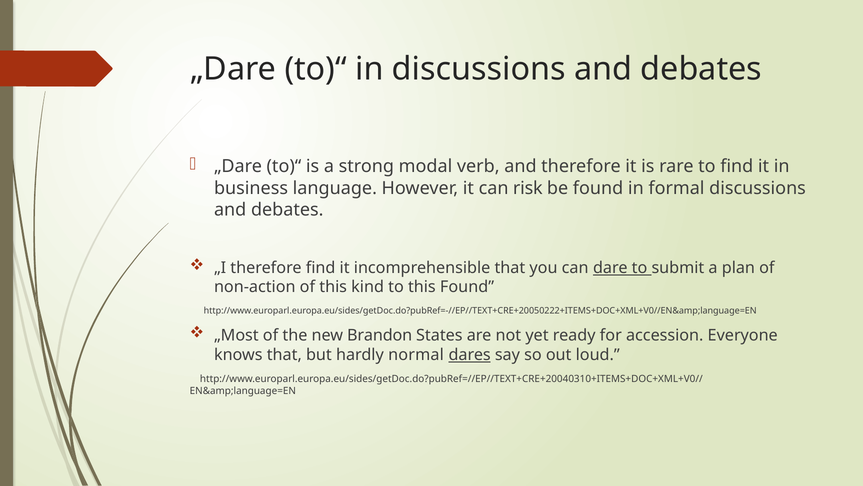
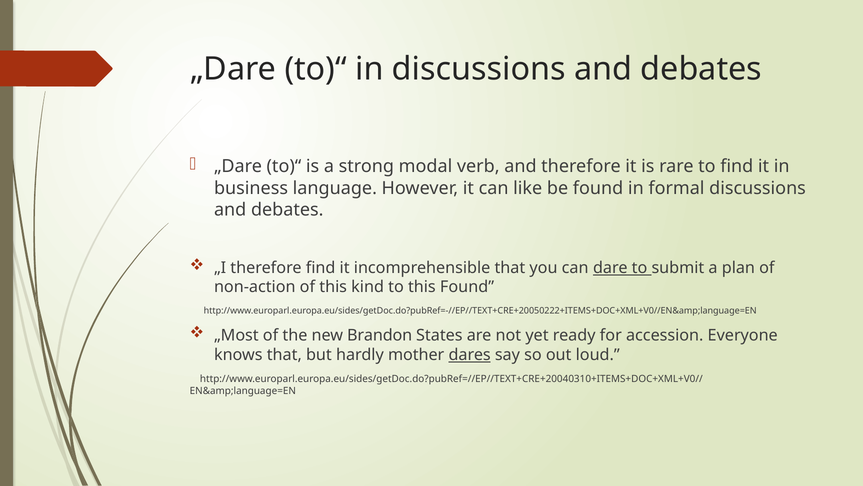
risk: risk -> like (528, 188)
normal: normal -> mother (416, 354)
